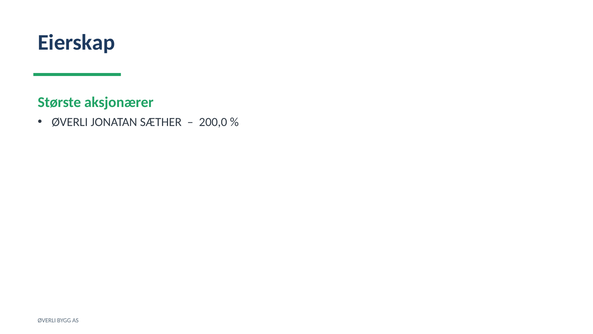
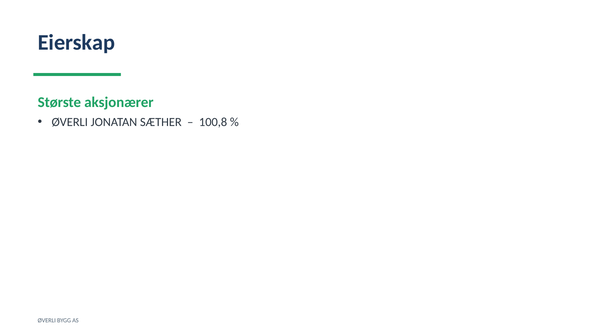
200,0: 200,0 -> 100,8 (213, 122)
